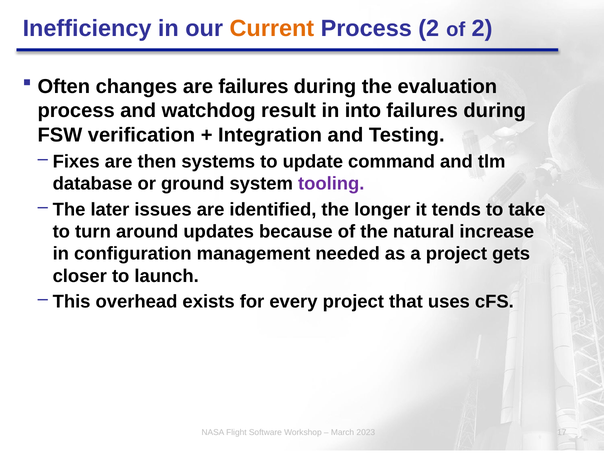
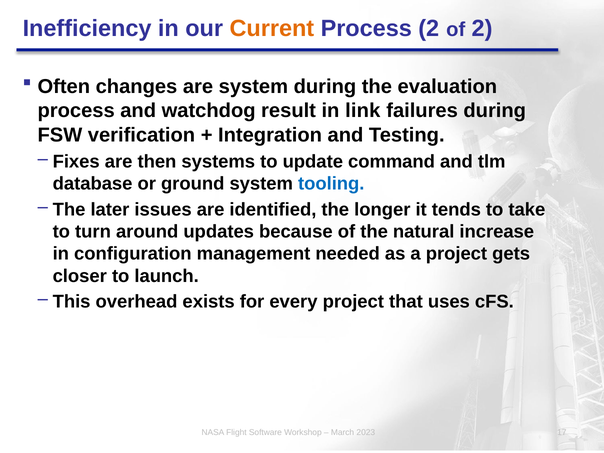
are failures: failures -> system (253, 87)
into: into -> link (363, 111)
tooling colour: purple -> blue (331, 184)
